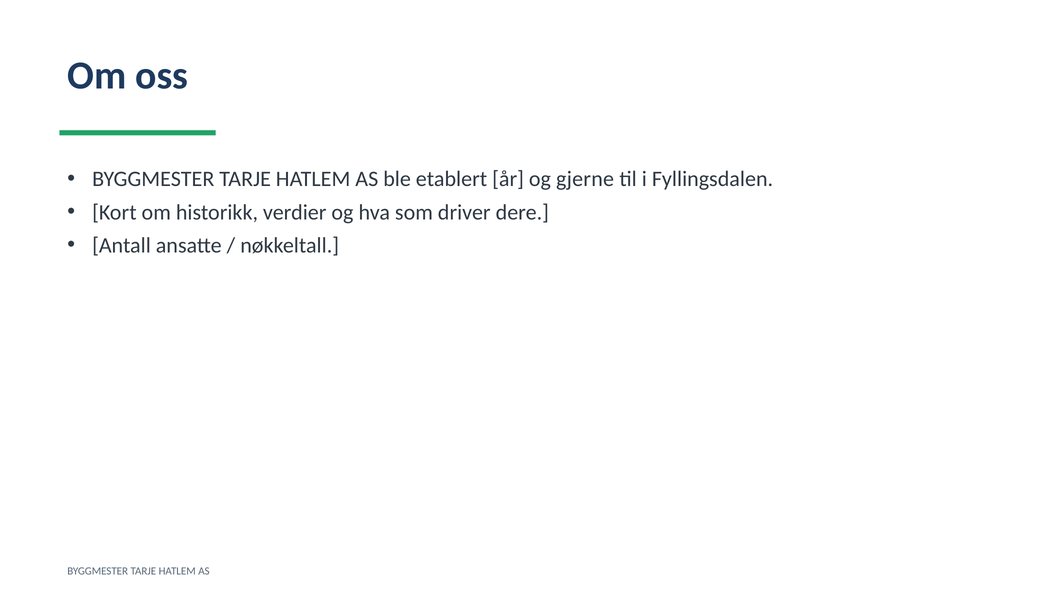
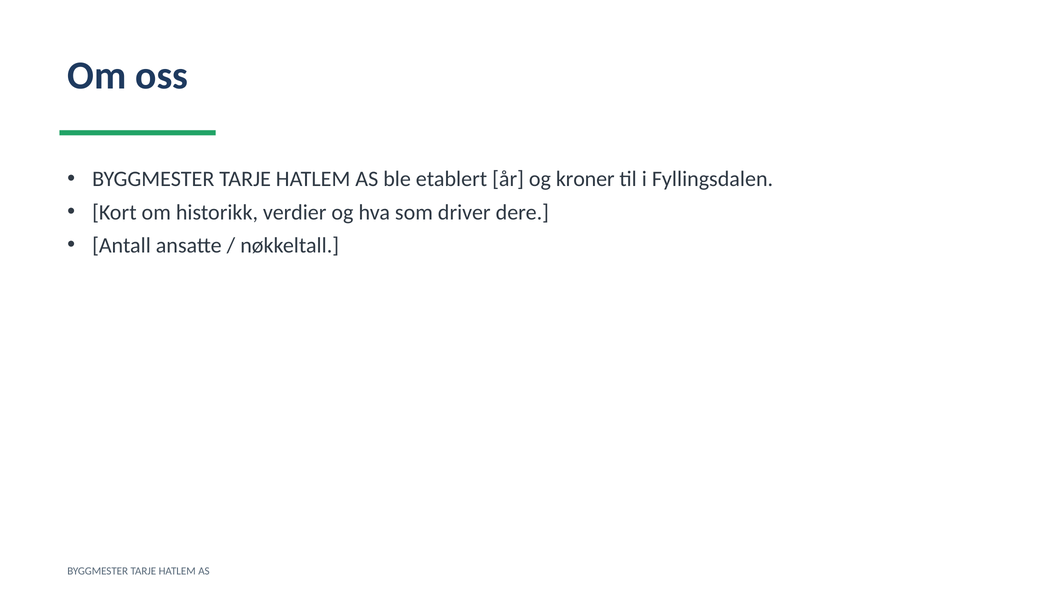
gjerne: gjerne -> kroner (585, 179)
